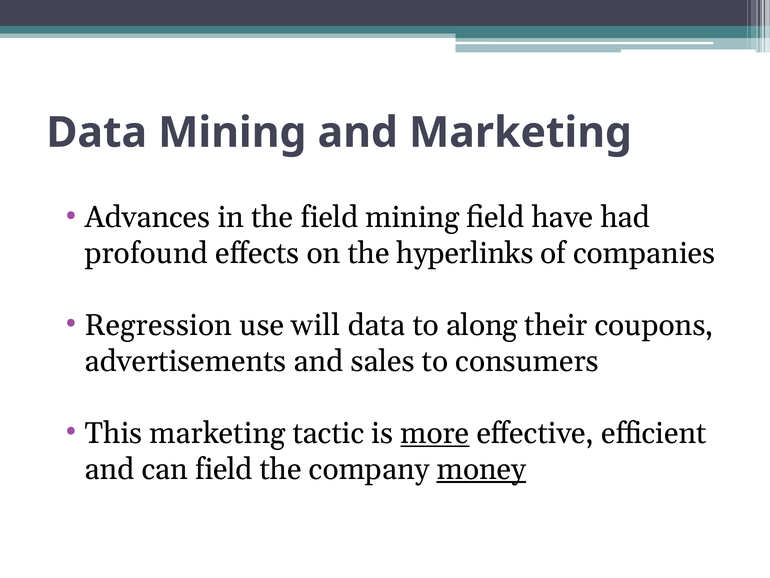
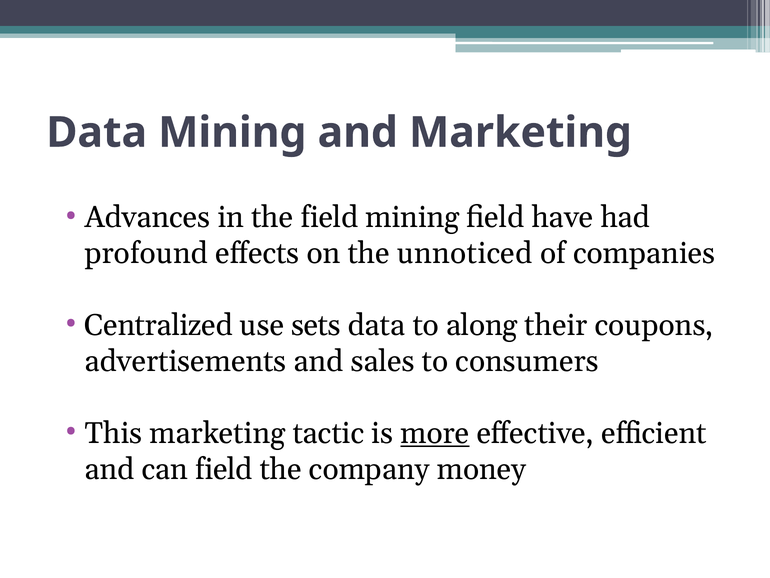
hyperlinks: hyperlinks -> unnoticed (465, 253)
Regression: Regression -> Centralized (159, 325)
will: will -> sets (316, 325)
money underline: present -> none (481, 469)
